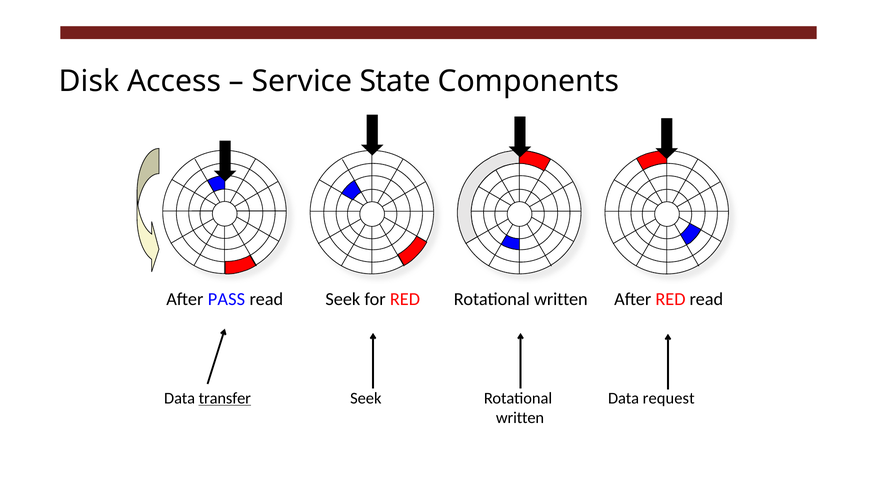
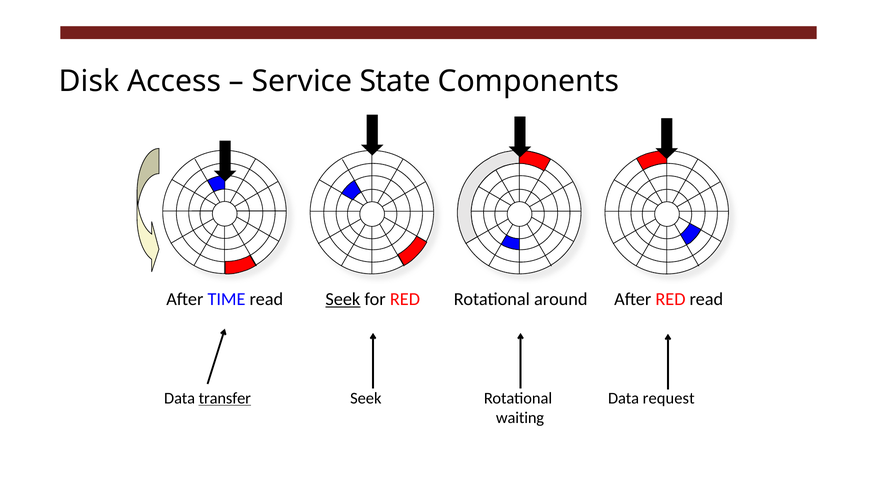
PASS: PASS -> TIME (227, 299)
Seek underline: none -> present (343, 299)
RED Rotational written: written -> around (561, 299)
written: written -> waiting (520, 418)
